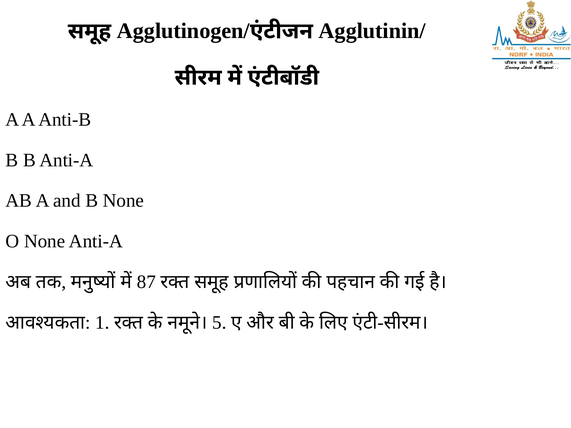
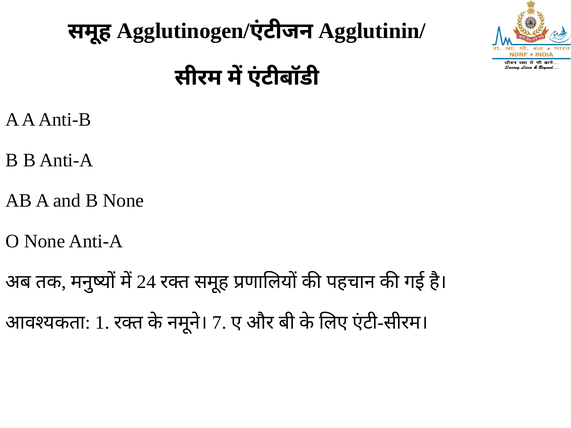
87: 87 -> 24 (146, 282)
5: 5 -> 7 (219, 323)
